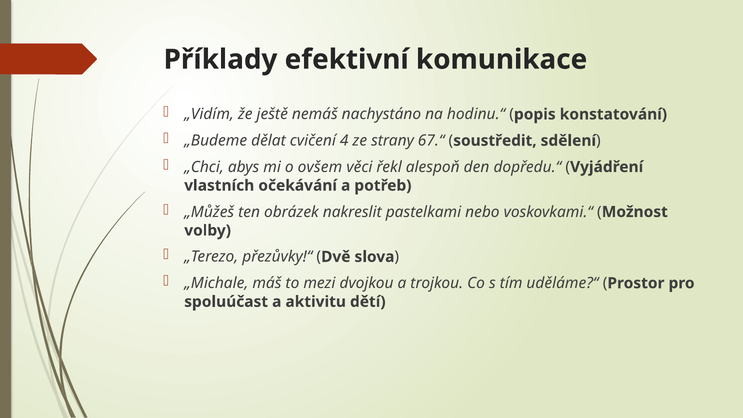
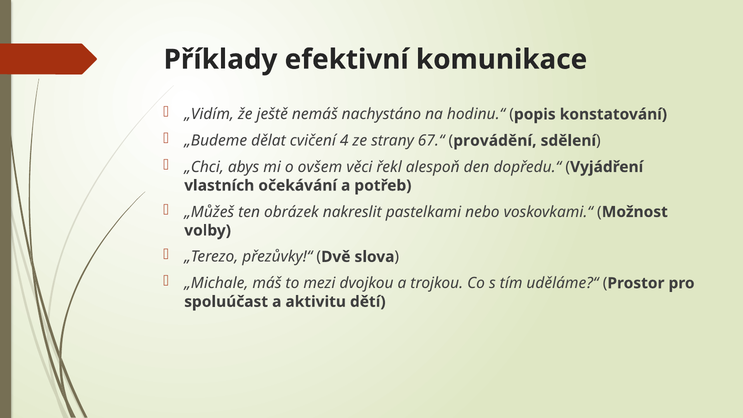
soustředit: soustředit -> provádění (495, 141)
